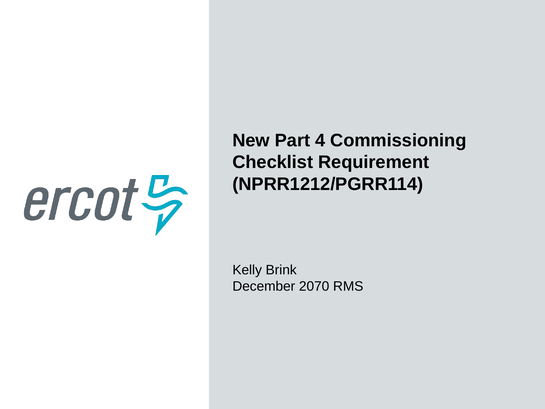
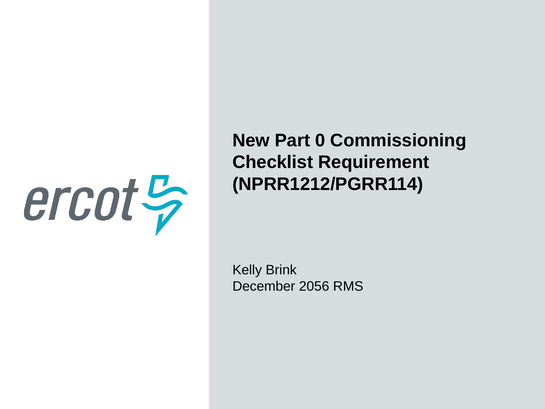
4: 4 -> 0 (320, 140)
2070: 2070 -> 2056 (314, 286)
